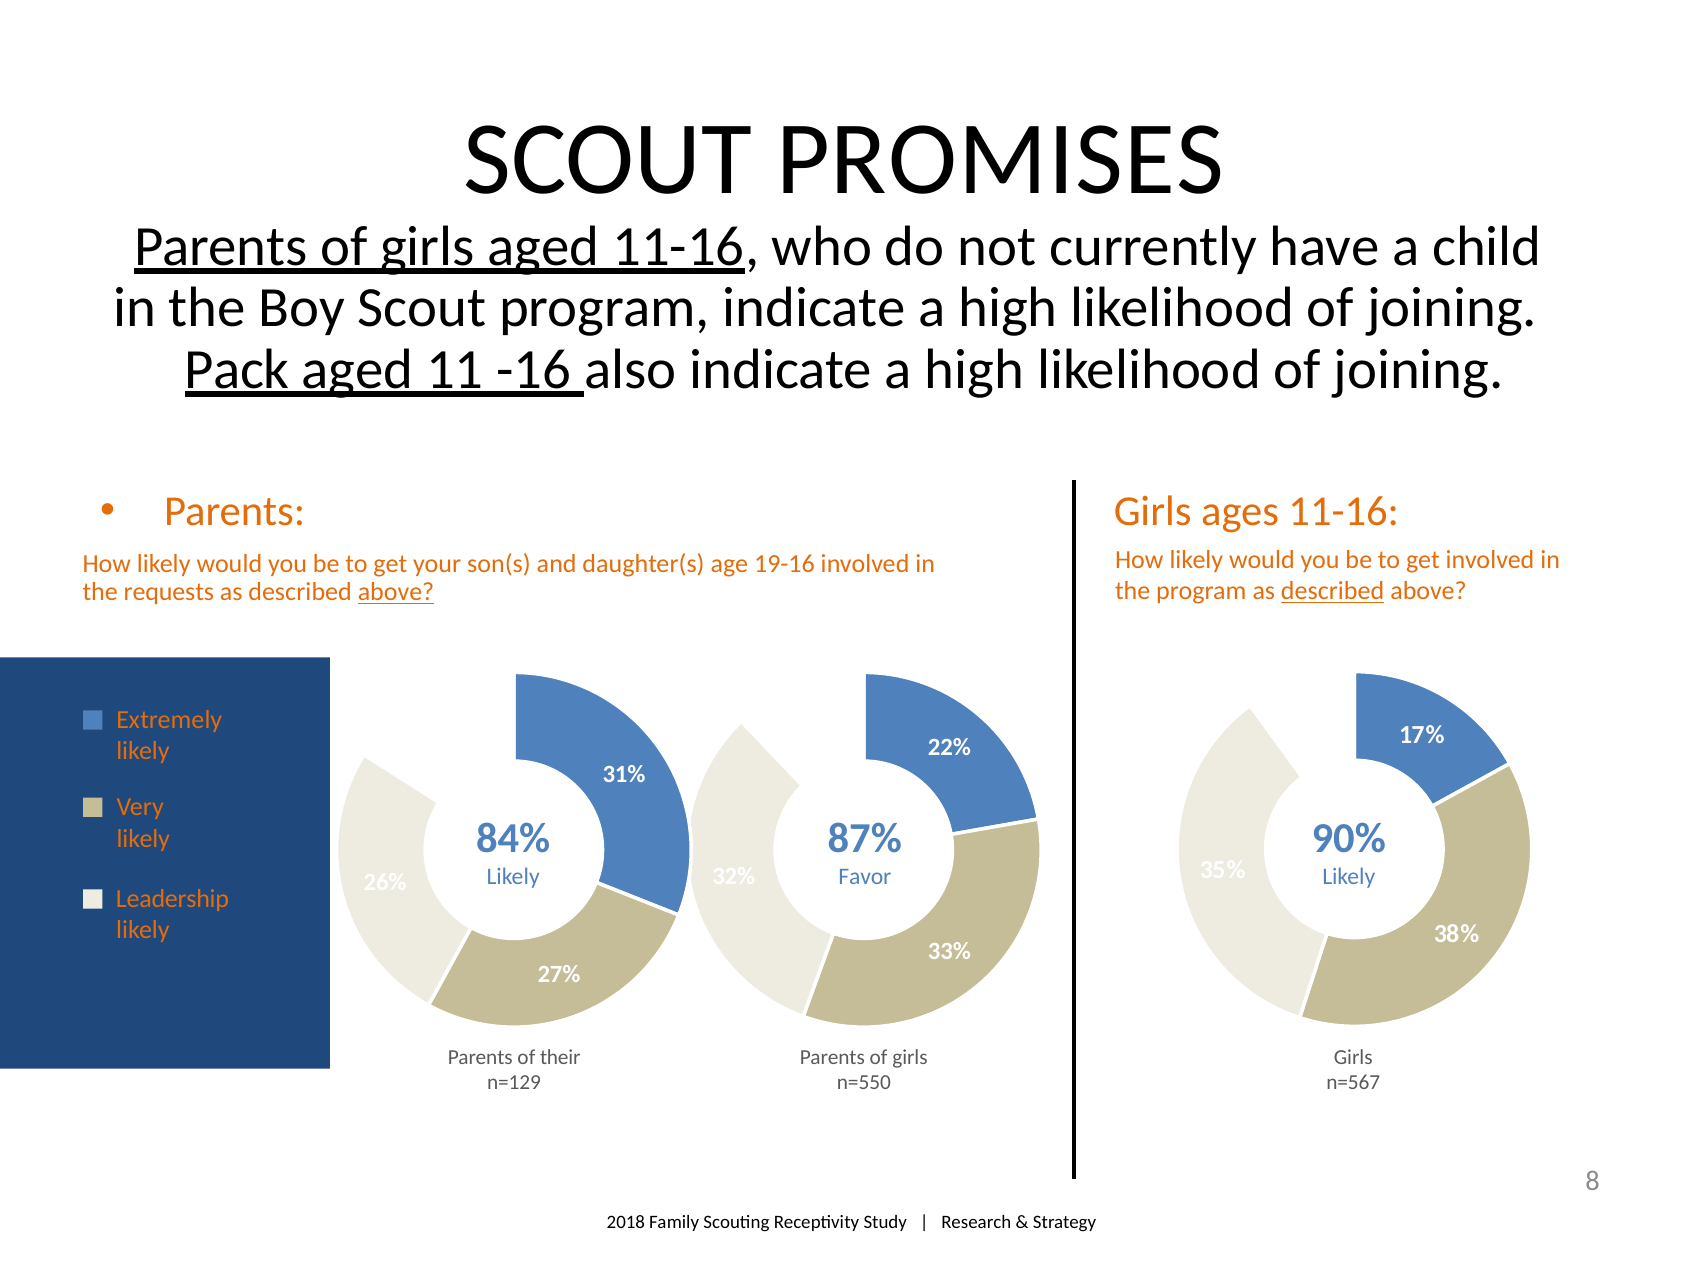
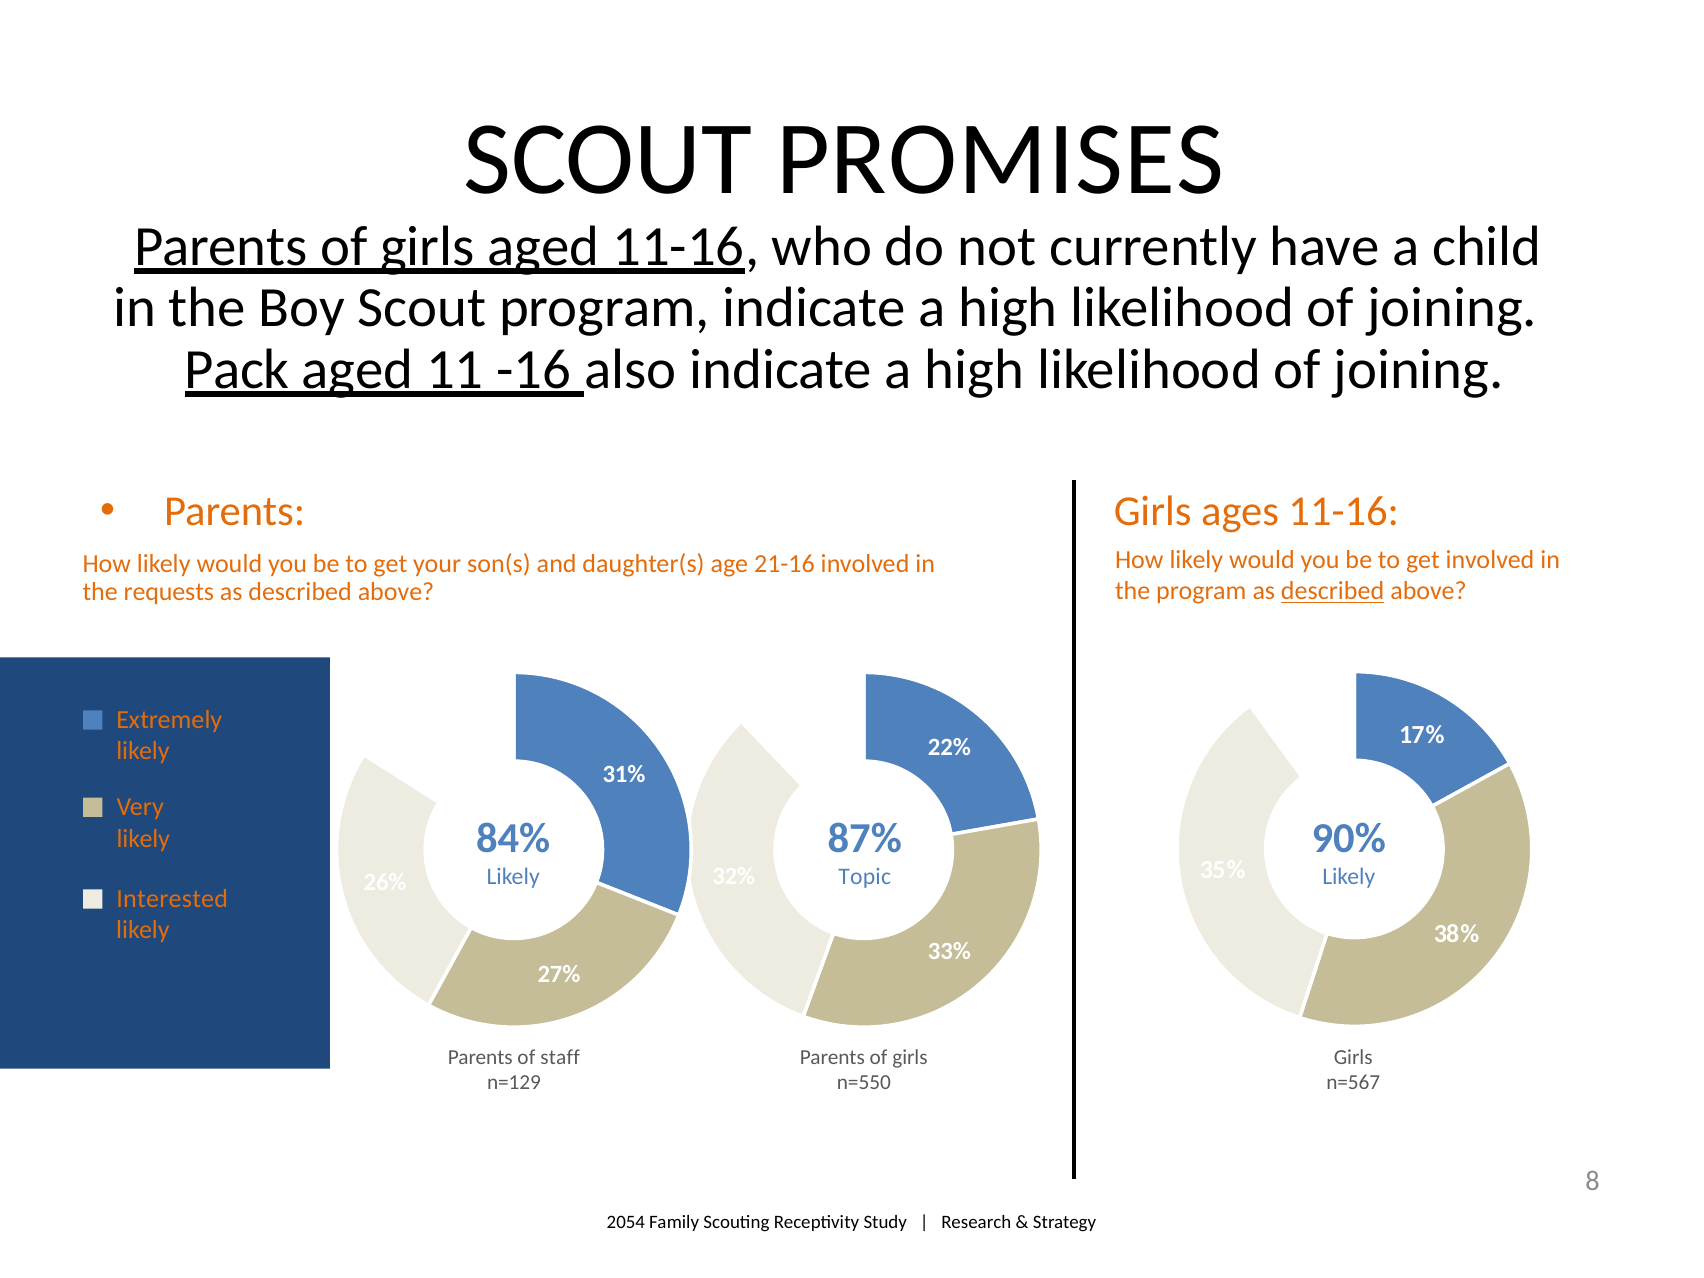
19-16: 19-16 -> 21-16 (784, 564)
above underline: present -> none (396, 592)
Favor: Favor -> Topic (865, 877)
Leadership: Leadership -> Interested (172, 899)
their: their -> staff (560, 1057)
2018: 2018 -> 2054 (626, 1222)
